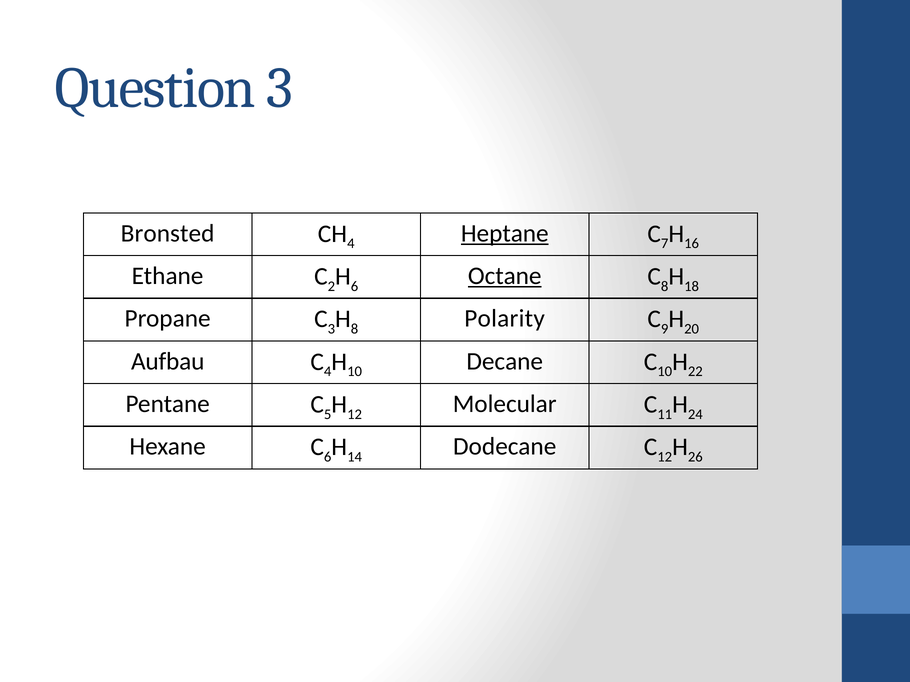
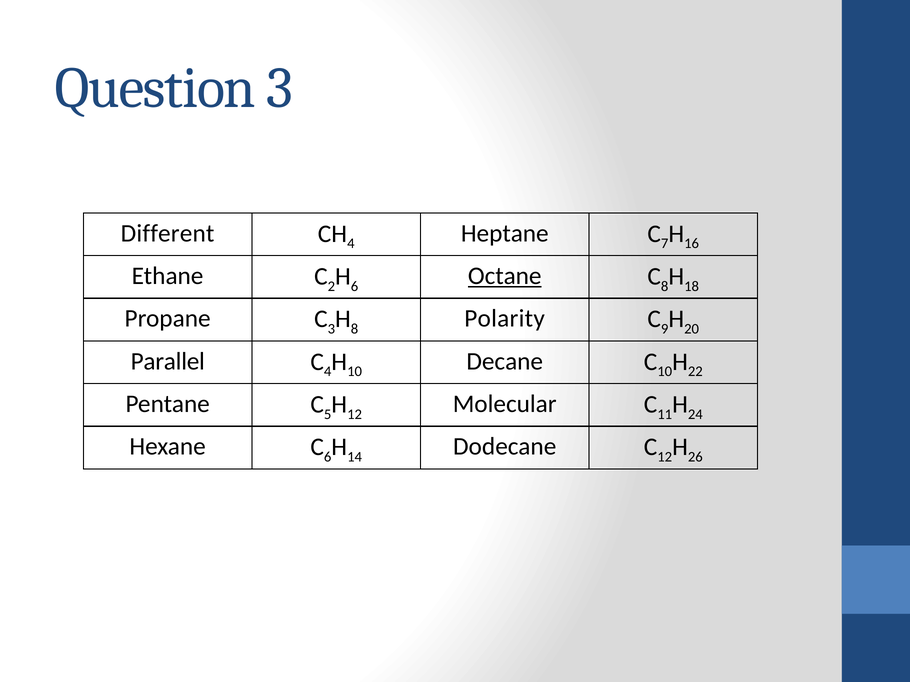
Bronsted: Bronsted -> Different (168, 233)
Heptane underline: present -> none (505, 233)
Aufbau: Aufbau -> Parallel (168, 362)
